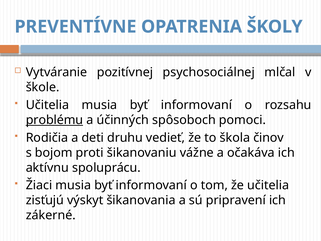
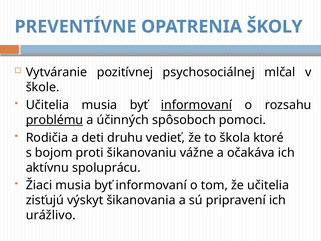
informovaní underline: none -> present (196, 105)
činov: činov -> ktoré (269, 137)
zákerné: zákerné -> urážlivo (51, 215)
